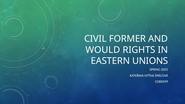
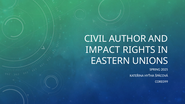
FORMER: FORMER -> AUTHOR (127, 39)
WOULD: WOULD -> IMPACT (103, 50)
